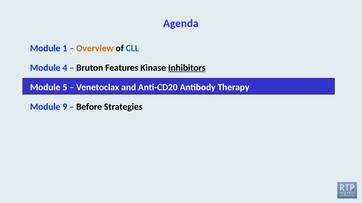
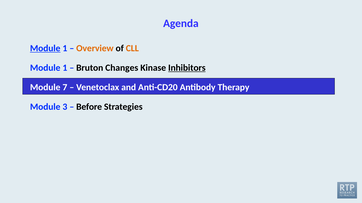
Module underline: none -> present (45, 48)
CLL colour: blue -> orange (132, 48)
4: 4 -> 1 (65, 68)
Features: Features -> Changes (122, 68)
5: 5 -> 7 (65, 88)
9: 9 -> 3 (65, 107)
